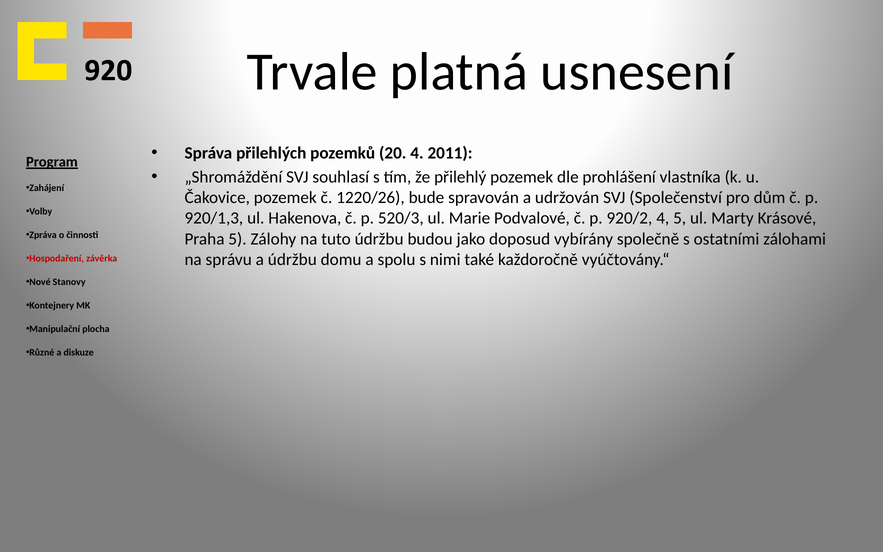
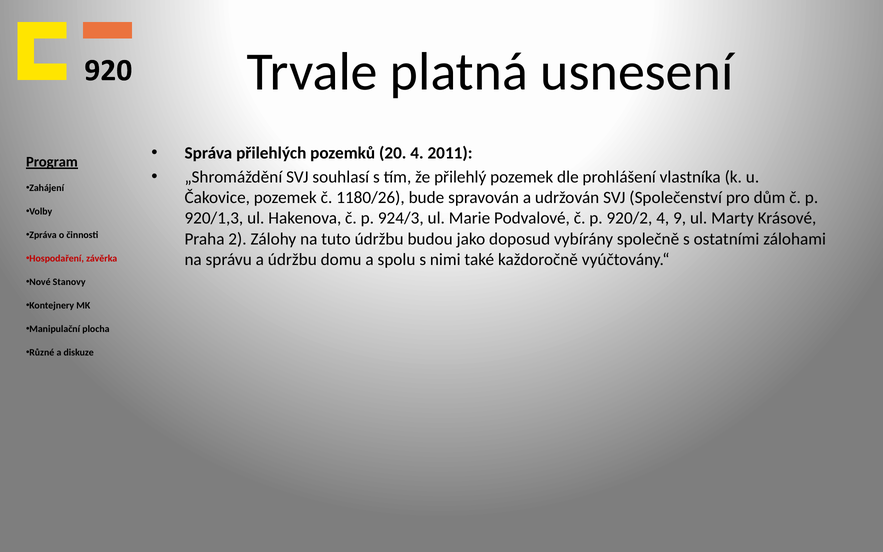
1220/26: 1220/26 -> 1180/26 (370, 198)
520/3: 520/3 -> 924/3 (401, 218)
4 5: 5 -> 9 (680, 218)
Praha 5: 5 -> 2 (237, 239)
